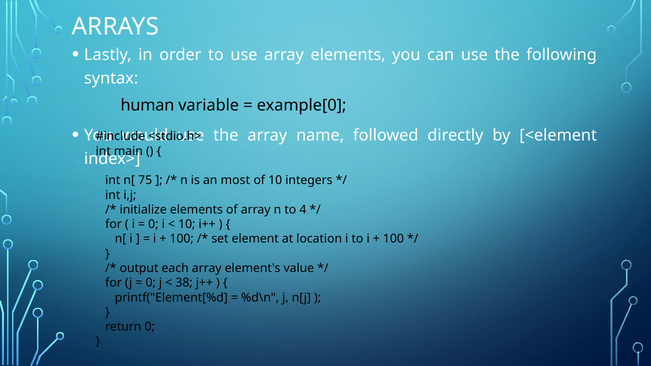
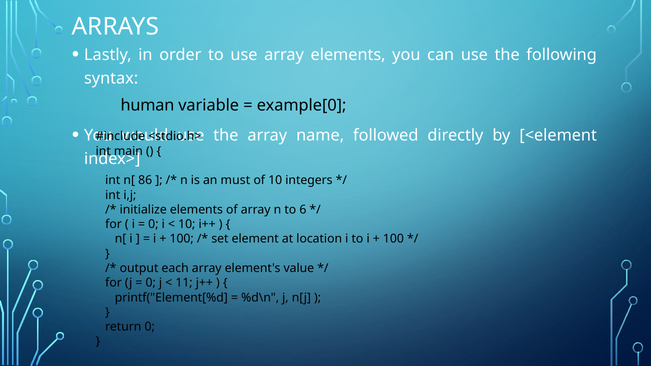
75: 75 -> 86 (145, 180)
most: most -> must (235, 180)
4: 4 -> 6 (303, 210)
38: 38 -> 11 (184, 283)
